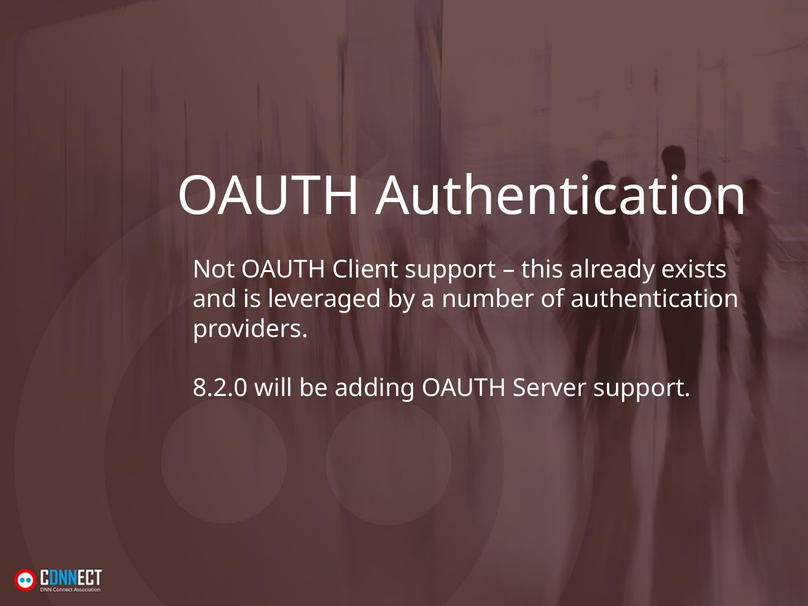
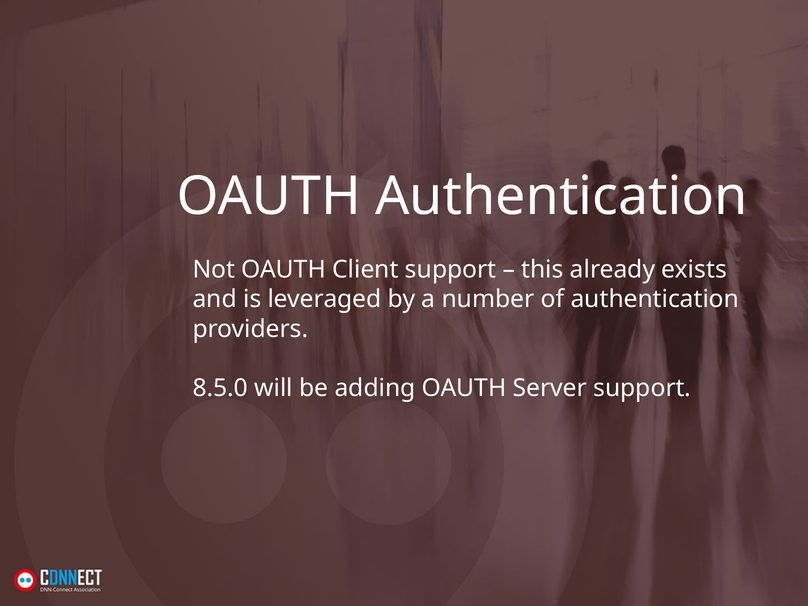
8.2.0: 8.2.0 -> 8.5.0 (220, 388)
